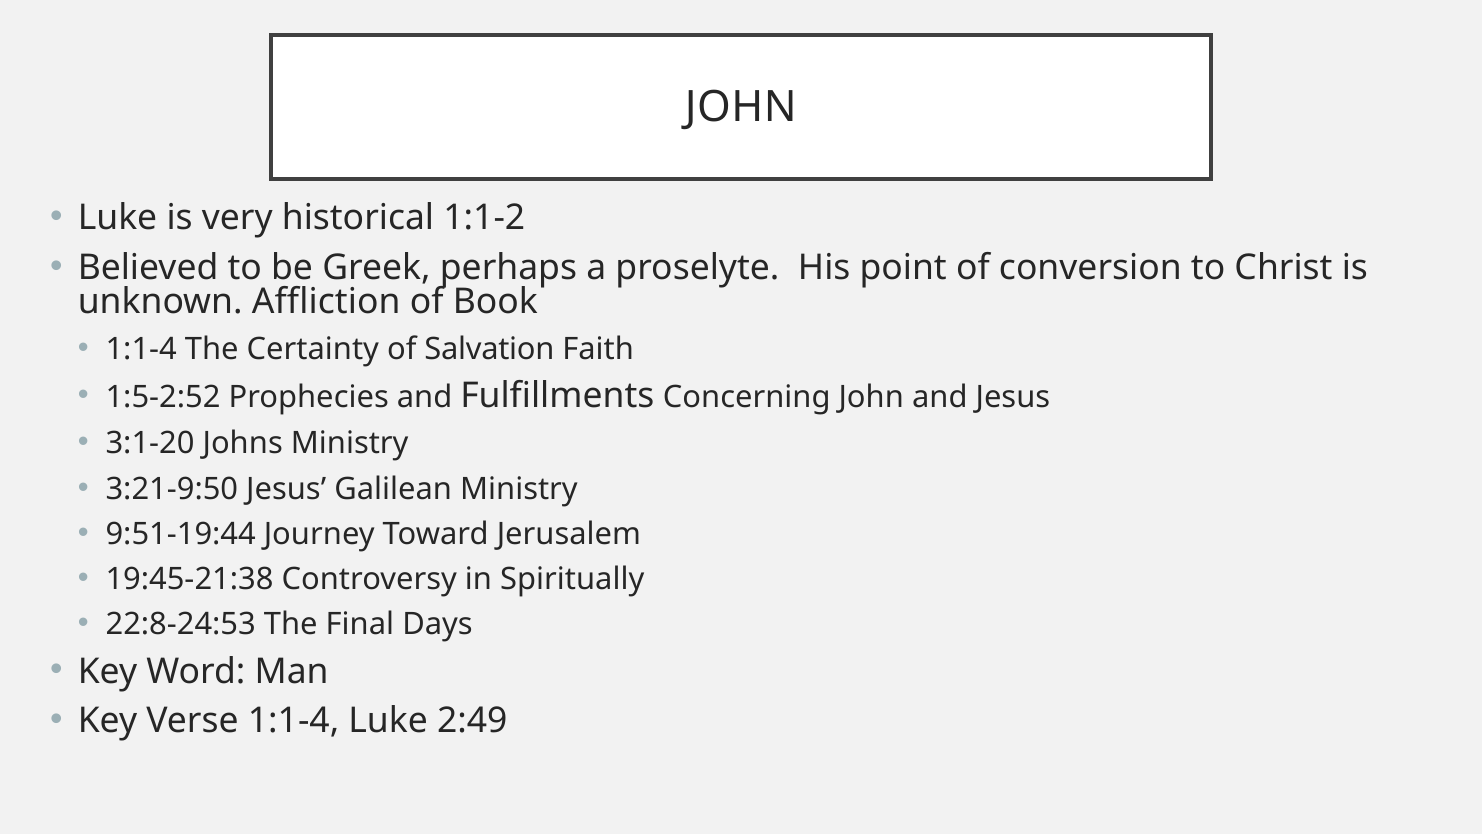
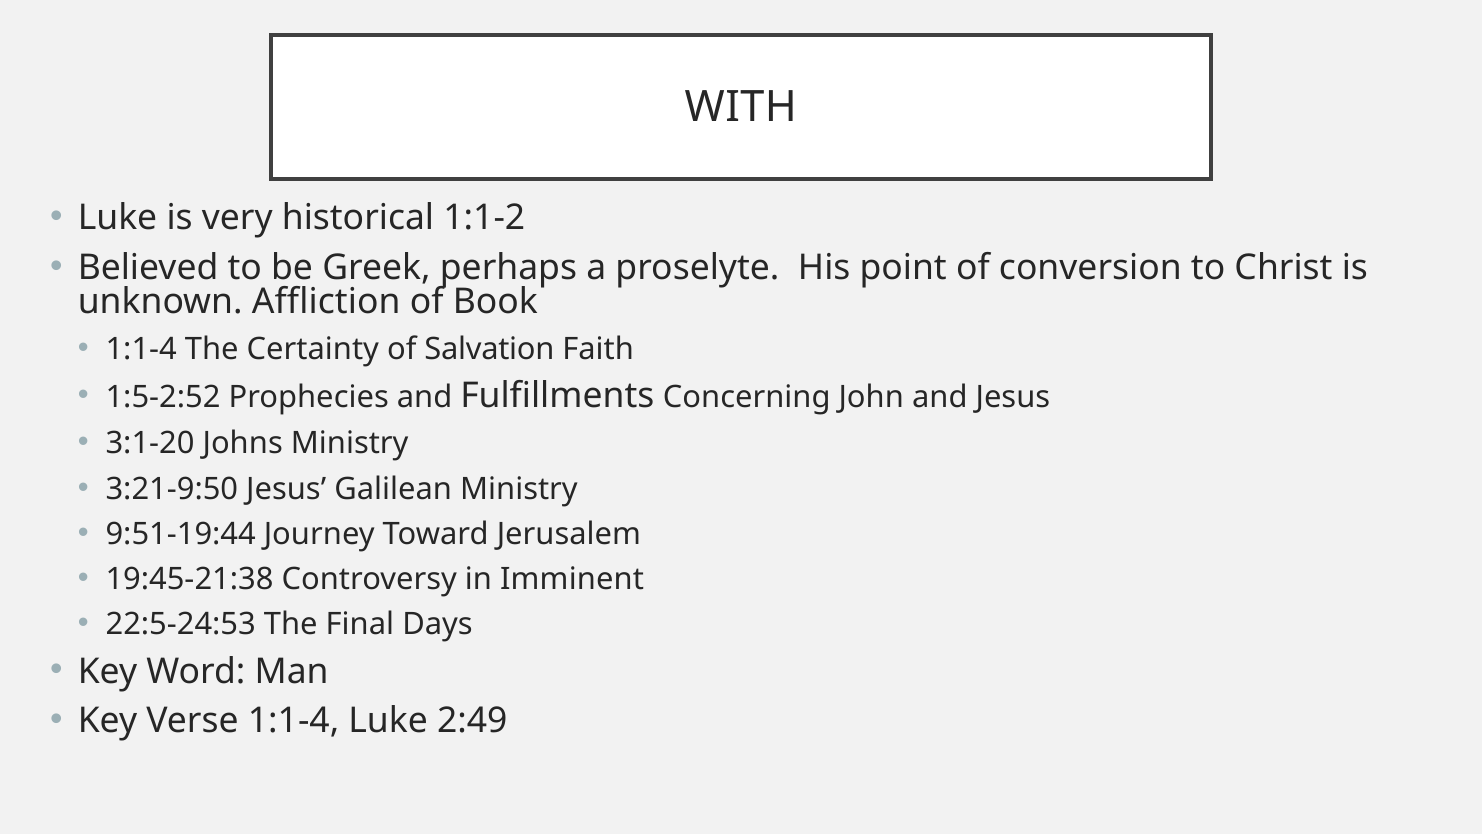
JOHN: JOHN -> WITH (741, 107)
Spiritually: Spiritually -> Imminent (572, 579)
22:8-24:53: 22:8-24:53 -> 22:5-24:53 (181, 624)
